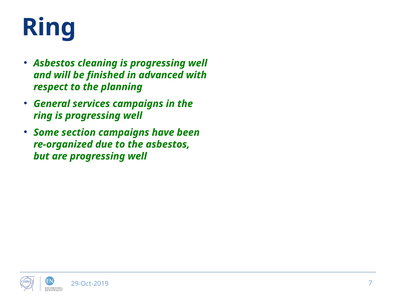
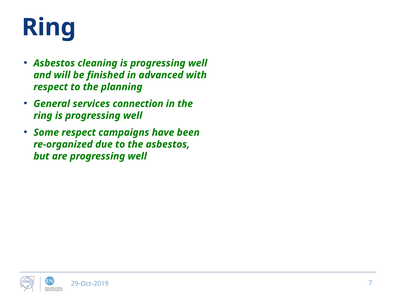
services campaigns: campaigns -> connection (138, 104)
Some section: section -> respect (79, 132)
